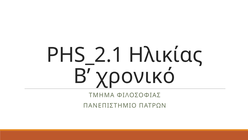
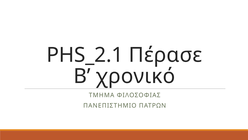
Ηλικίας: Ηλικίας -> Πέρασε (166, 55)
